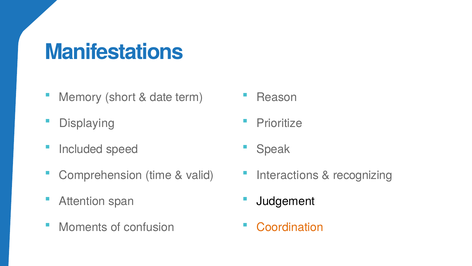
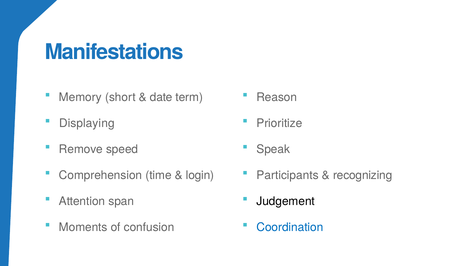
Included: Included -> Remove (81, 149)
valid: valid -> login (200, 175)
Interactions: Interactions -> Participants (288, 175)
Coordination colour: orange -> blue (290, 227)
